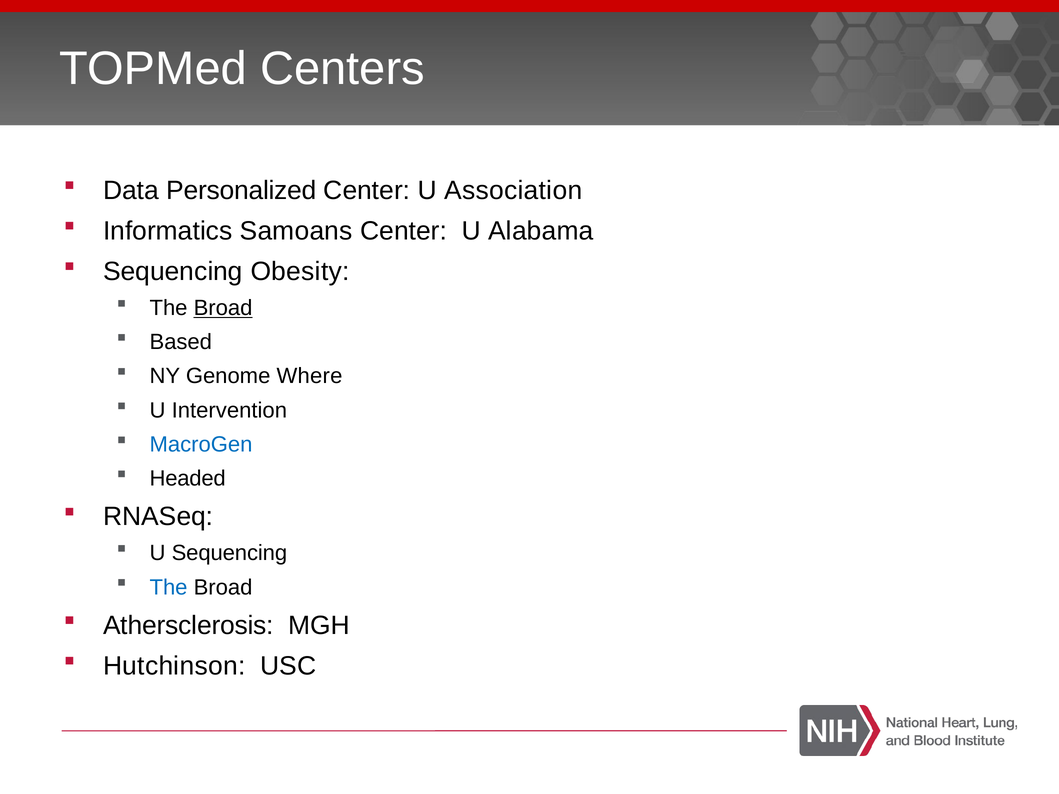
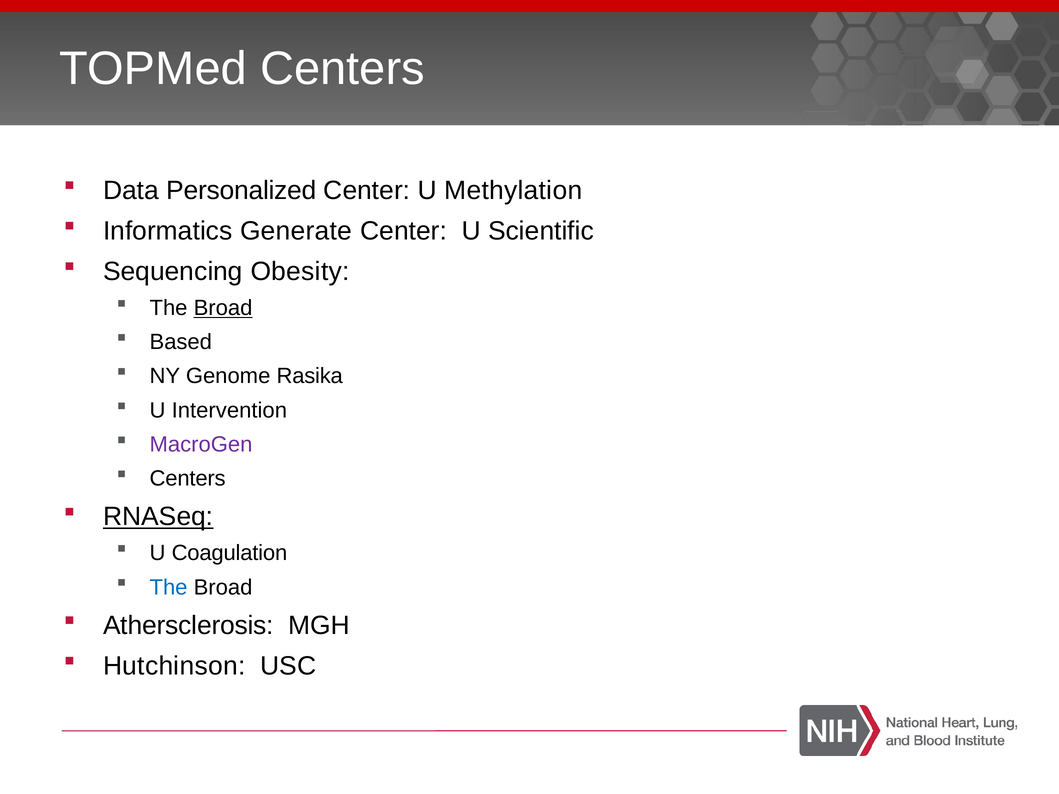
Association: Association -> Methylation (513, 190)
Samoans: Samoans -> Generate (296, 231)
Alabama: Alabama -> Scientific (541, 231)
Where: Where -> Rasika (310, 376)
MacroGen colour: blue -> purple (201, 445)
Headed: Headed -> Centers (188, 479)
RNASeq underline: none -> present (158, 517)
U Sequencing: Sequencing -> Coagulation (229, 553)
